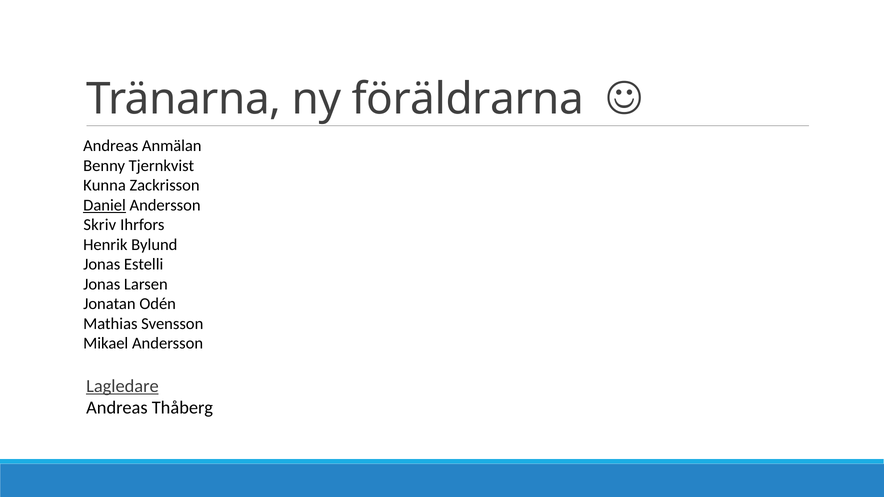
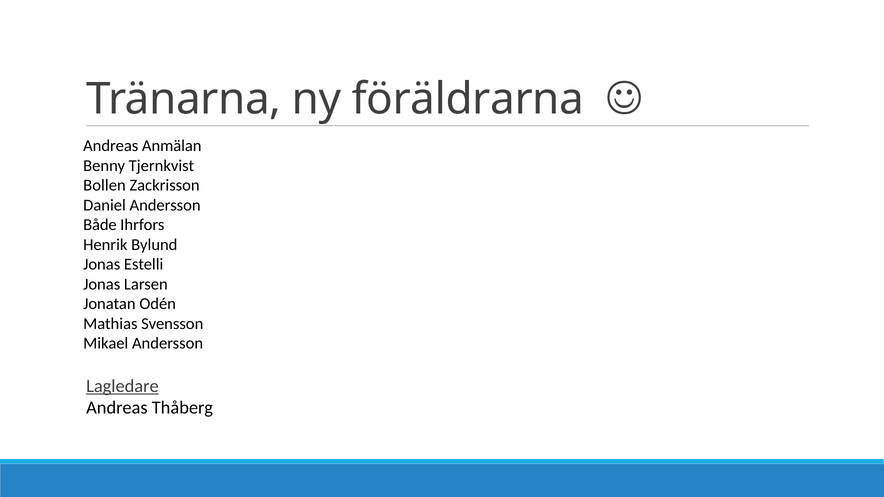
Kunna: Kunna -> Bollen (104, 186)
Daniel underline: present -> none (105, 205)
Skriv: Skriv -> Både (100, 225)
